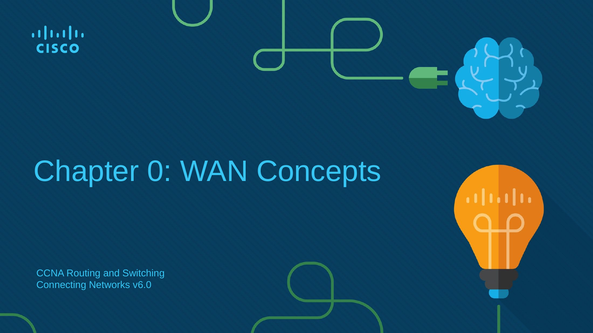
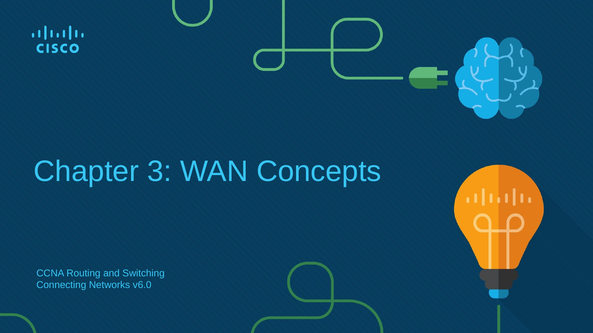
0: 0 -> 3 (159, 172)
